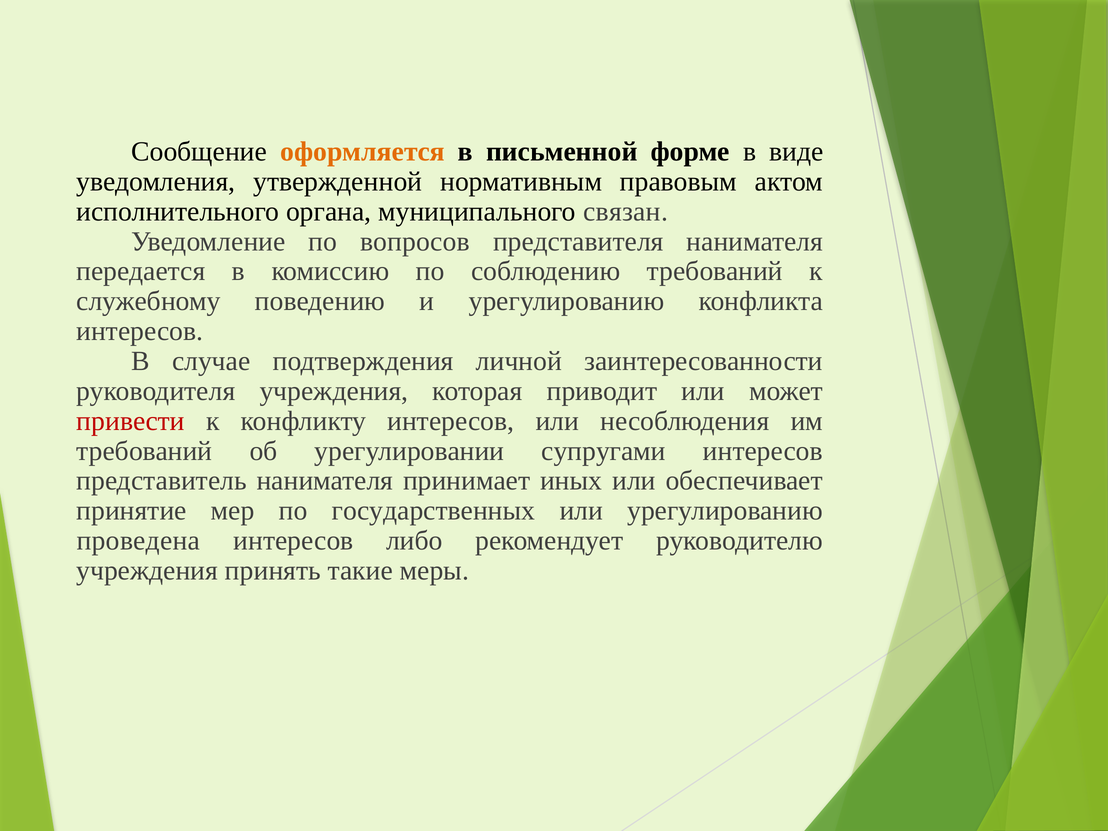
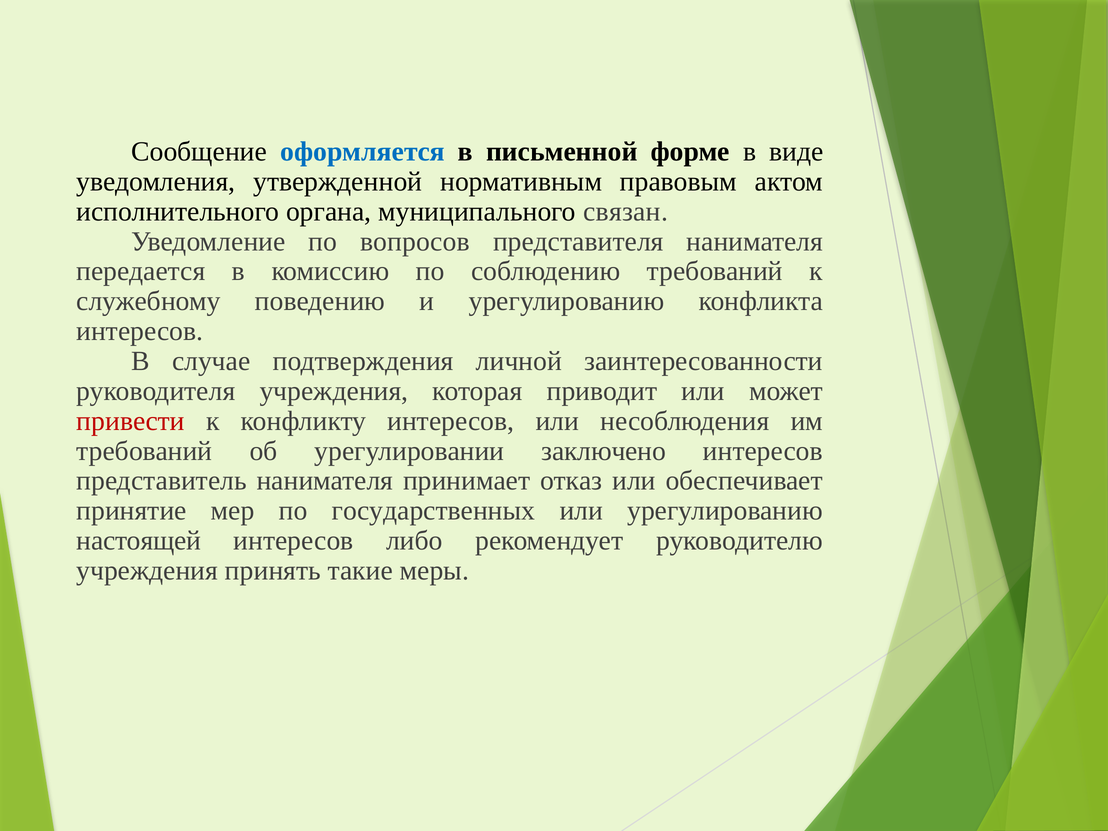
оформляется colour: orange -> blue (363, 152)
супругами: супругами -> заключено (604, 451)
иных: иных -> отказ (571, 481)
проведена: проведена -> настоящей (139, 541)
